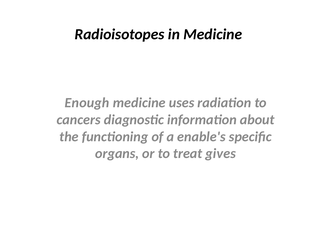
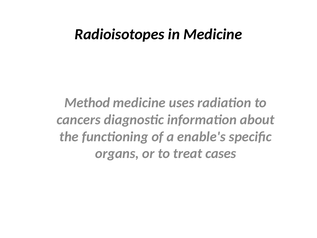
Enough: Enough -> Method (87, 103)
gives: gives -> cases (221, 153)
